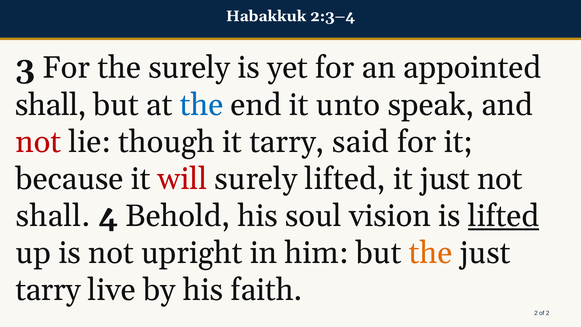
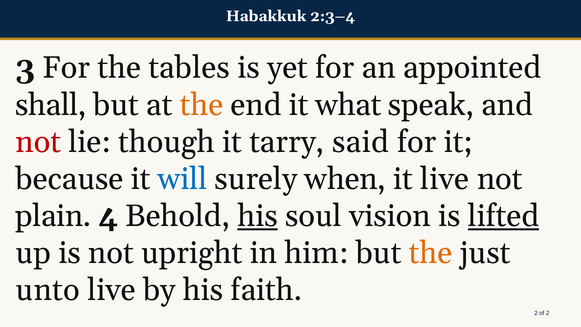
the surely: surely -> tables (189, 68)
the colour: blue -> orange (202, 105)
unto: unto -> what (348, 105)
will colour: red -> blue (183, 179)
surely lifted: lifted -> when (345, 179)
it just: just -> live (445, 179)
shall: shall -> plain (53, 216)
his underline: none -> present (258, 216)
tarry: tarry -> unto (48, 290)
